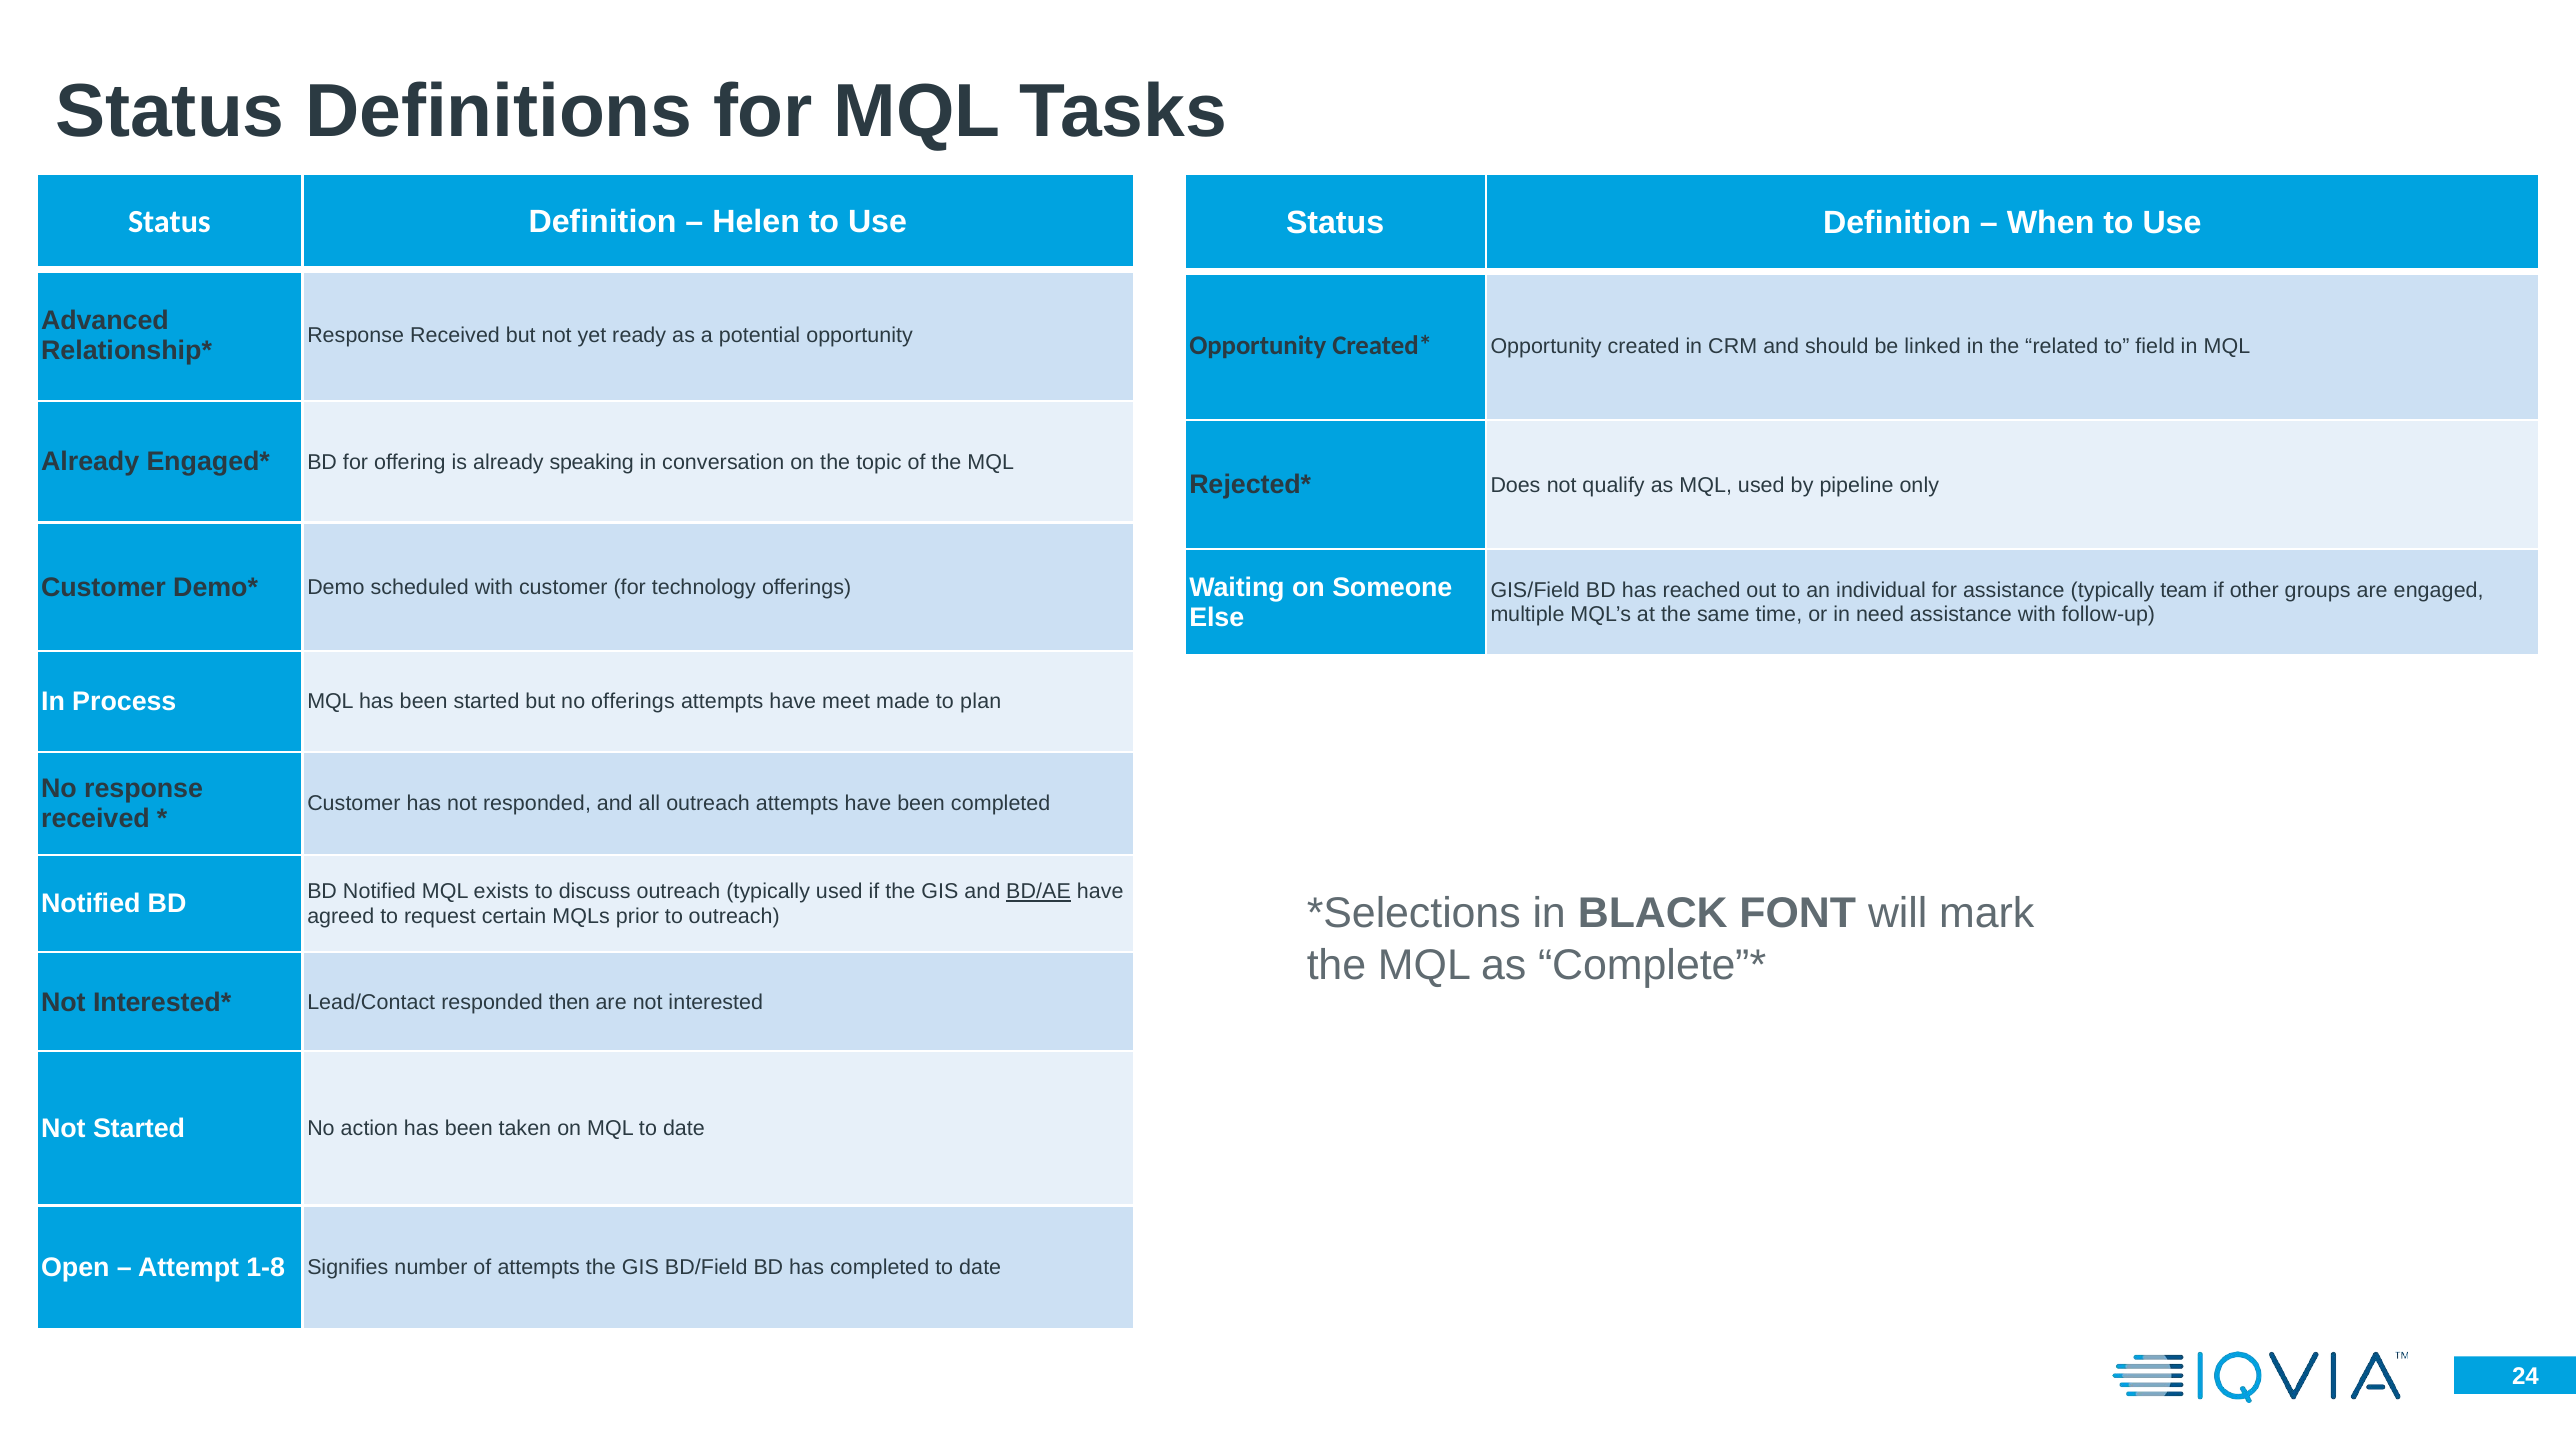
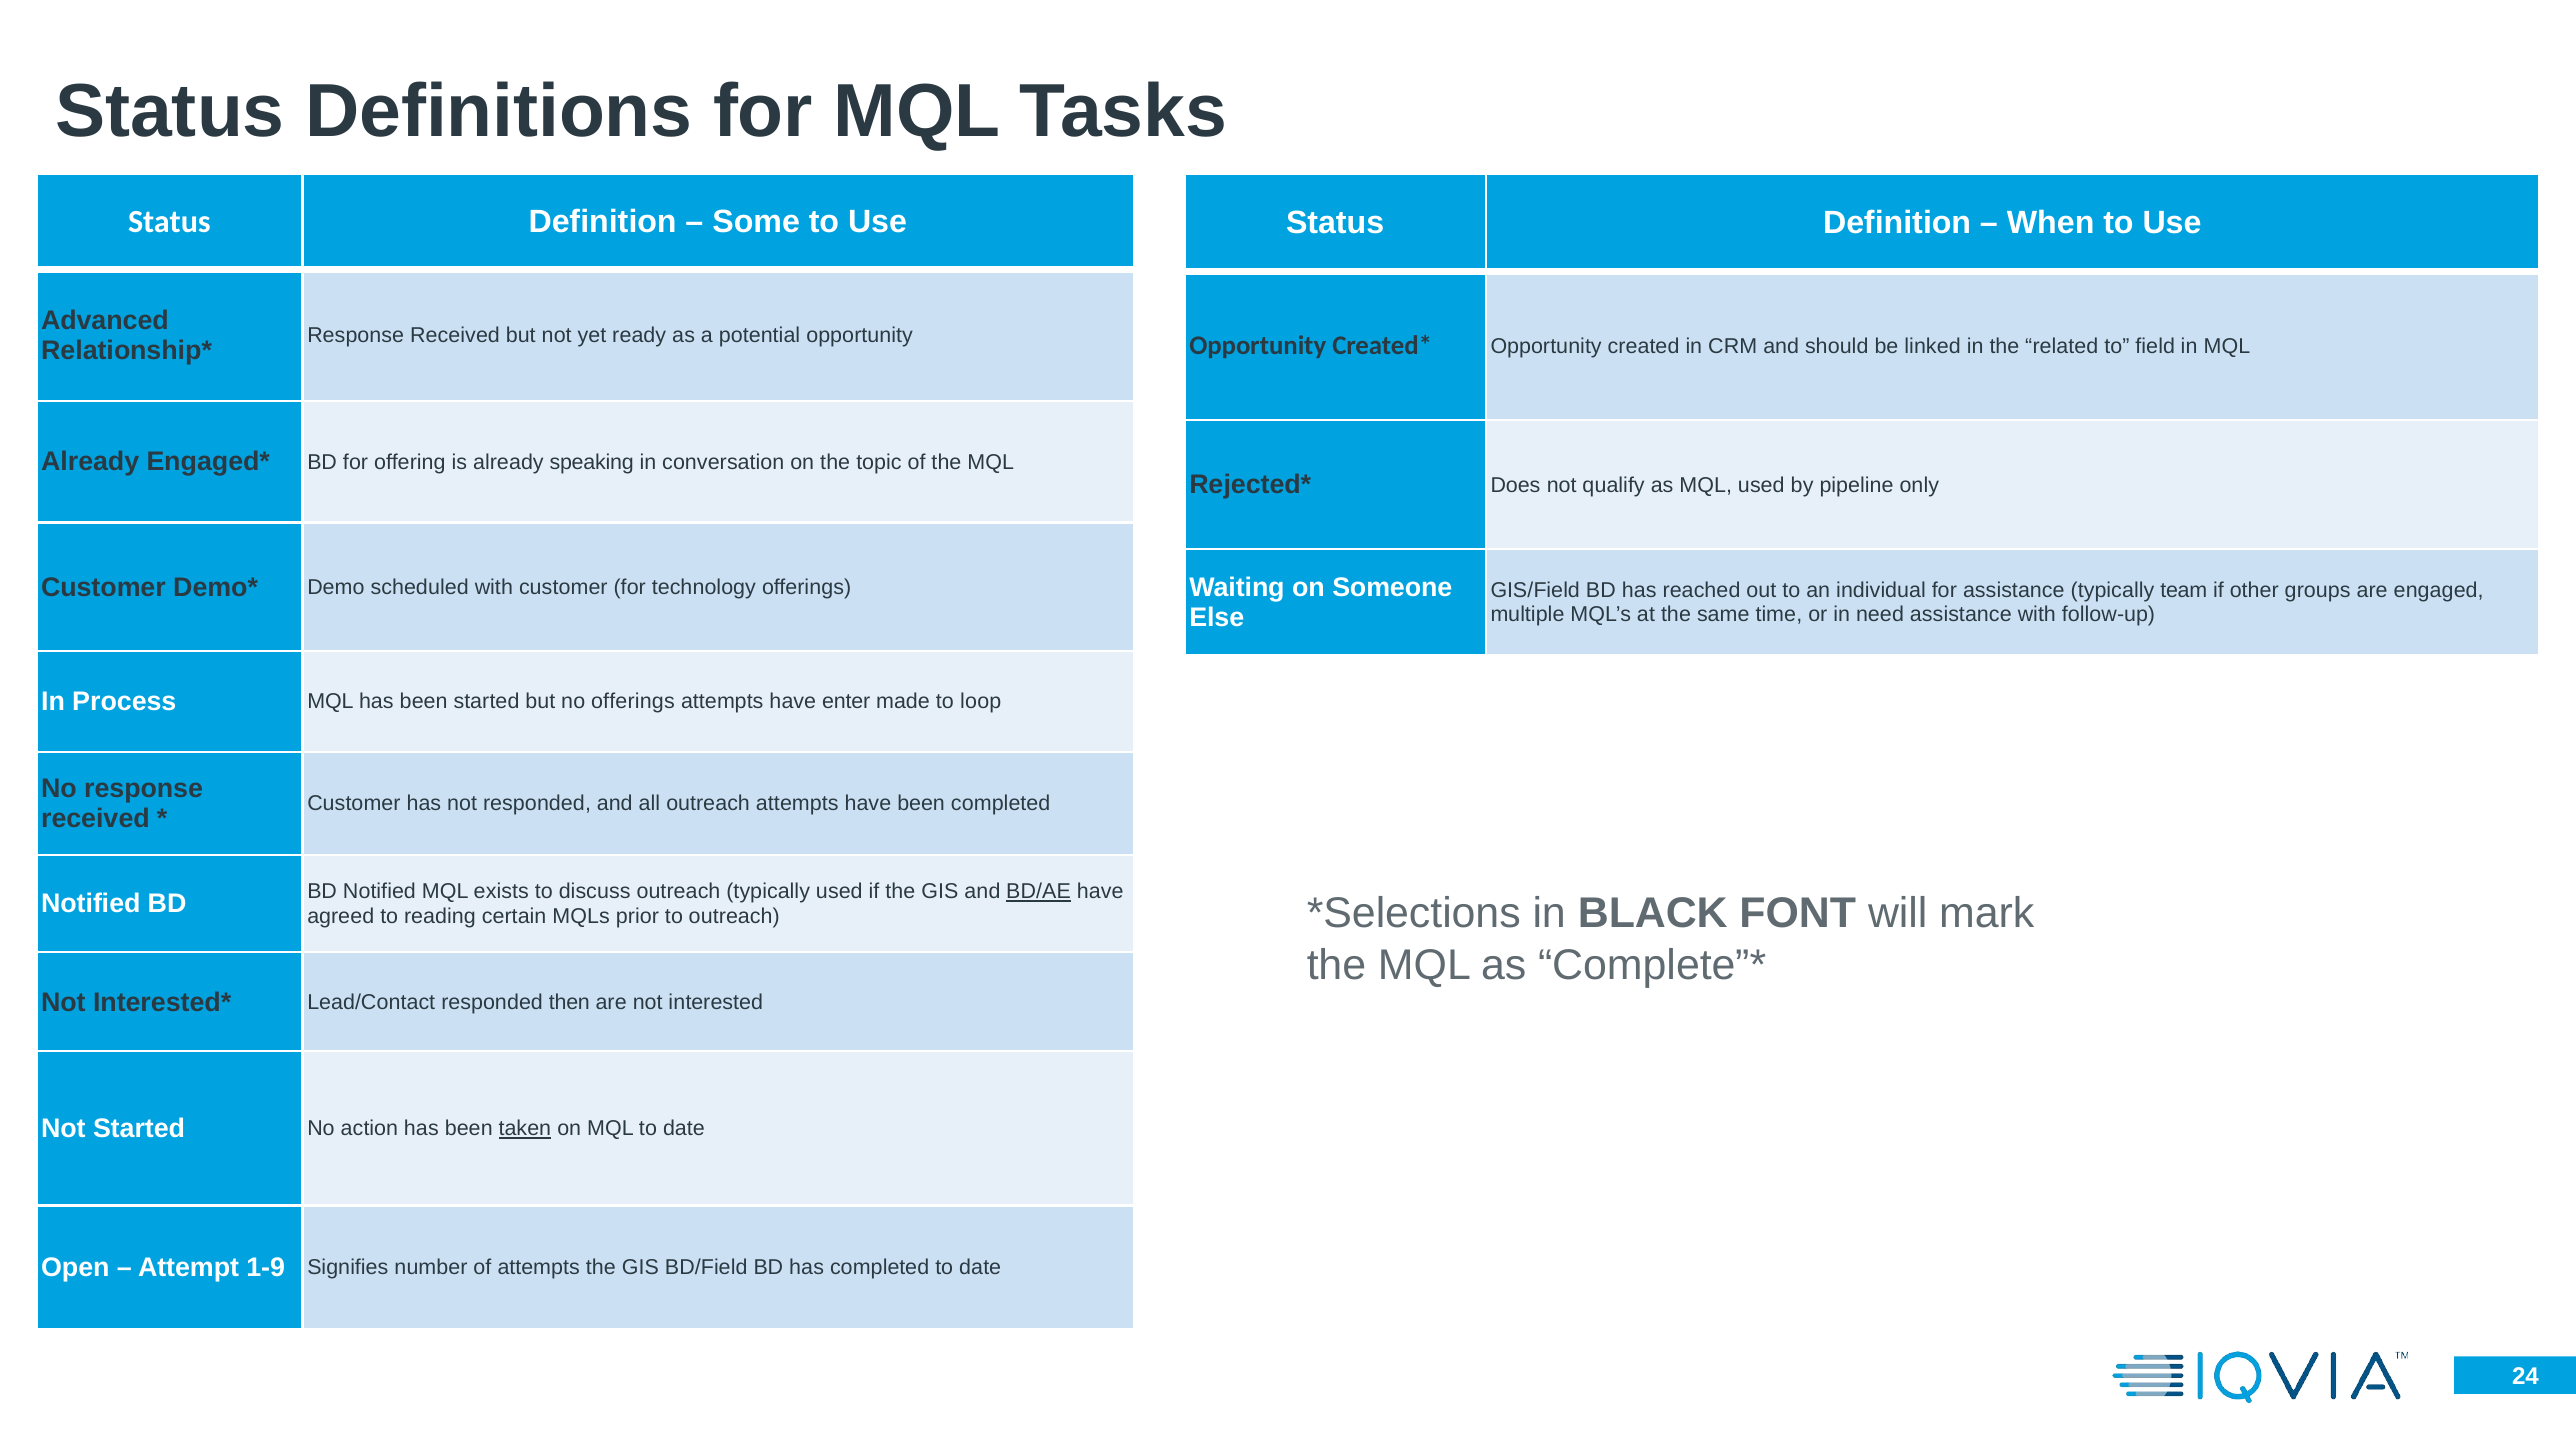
Helen: Helen -> Some (756, 222)
meet: meet -> enter (846, 702)
plan: plan -> loop (981, 702)
request: request -> reading (440, 916)
taken underline: none -> present (525, 1129)
1-8: 1-8 -> 1-9 (266, 1268)
